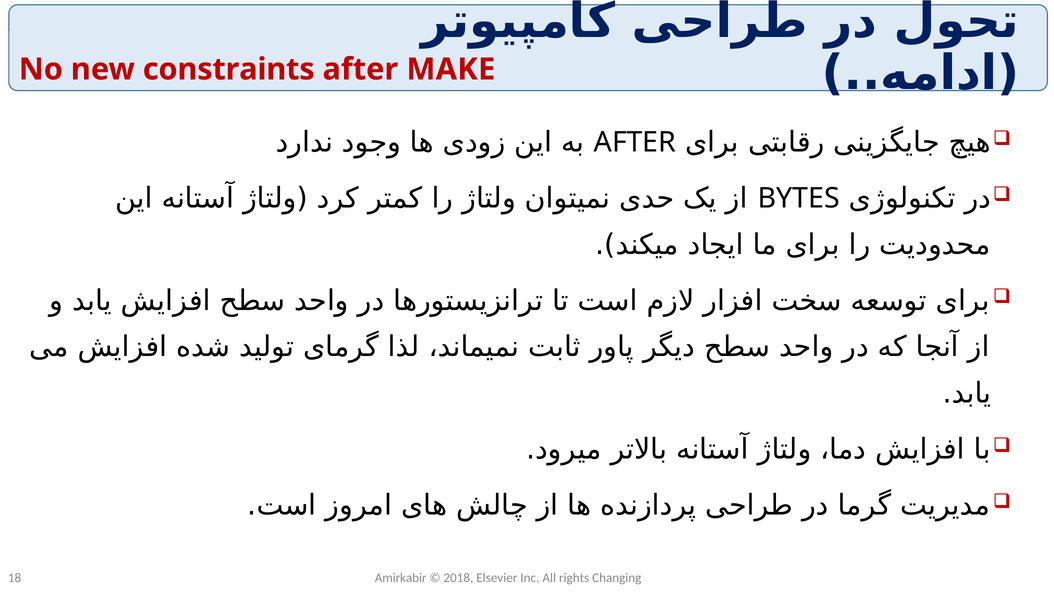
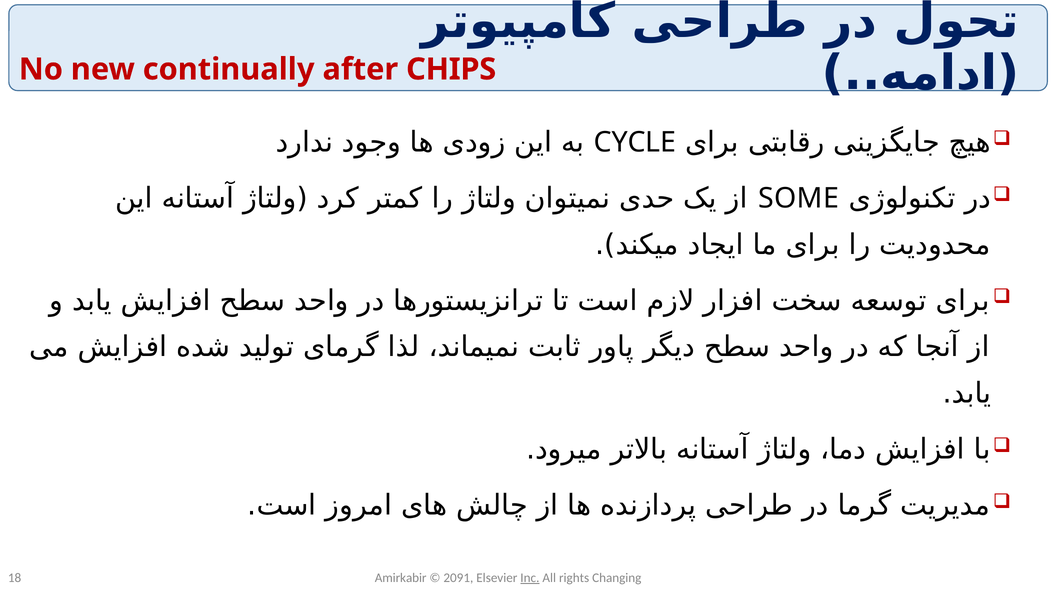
constraints: constraints -> continually (229, 69)
MAKE: MAKE -> CHIPS (451, 69)
AFTER: AFTER -> CYCLE (635, 142)
BYTES: BYTES -> SOME (799, 198)
2018: 2018 -> 2091 (458, 578)
Inc underline: none -> present (530, 578)
